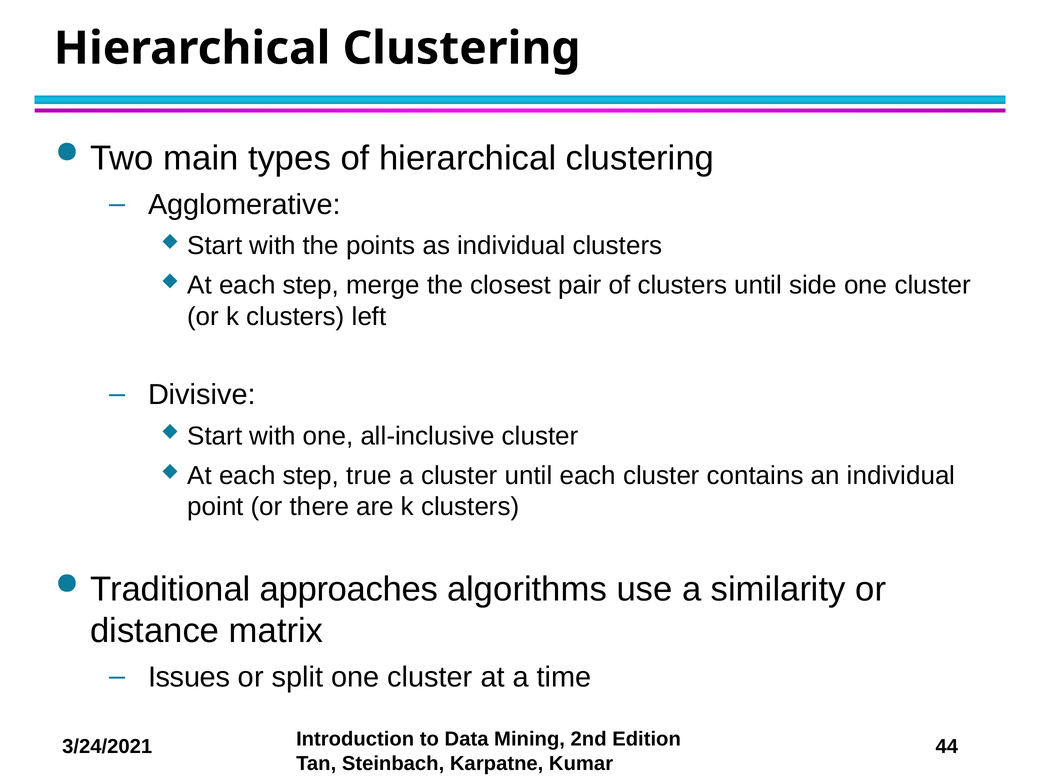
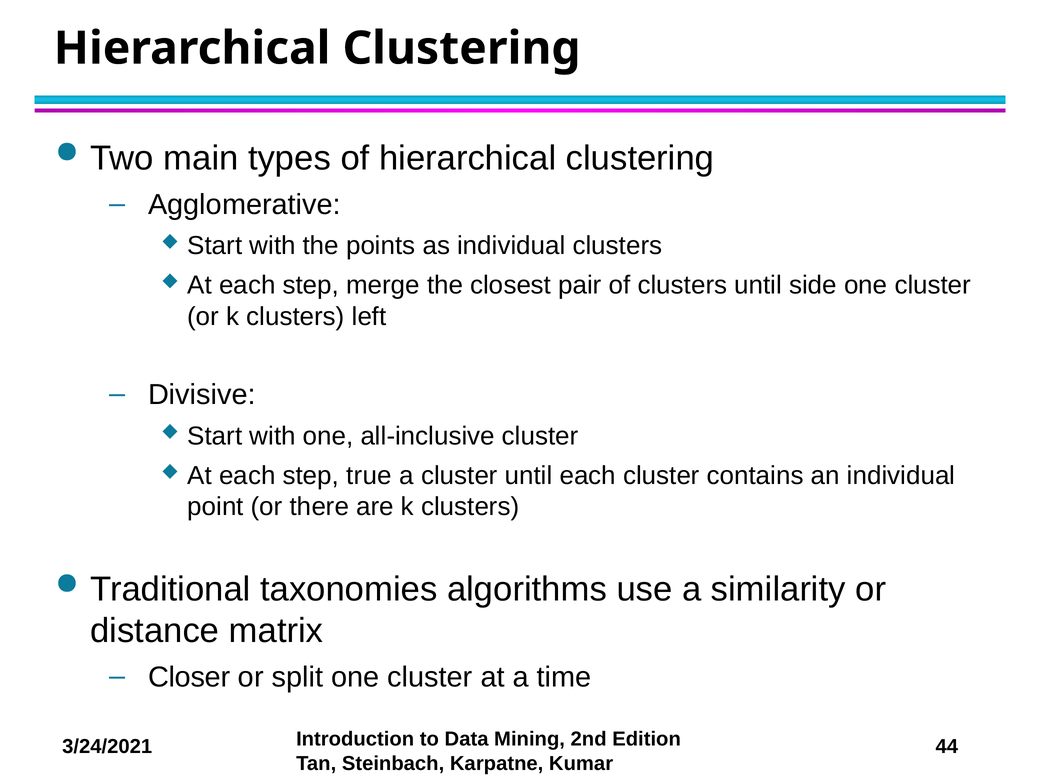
approaches: approaches -> taxonomies (349, 589)
Issues: Issues -> Closer (189, 677)
